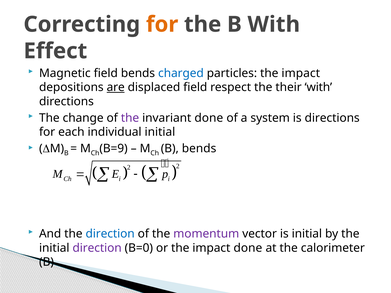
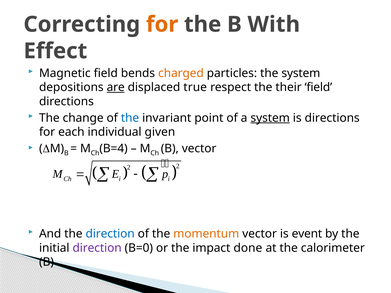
charged colour: blue -> orange (181, 73)
particles the impact: impact -> system (301, 73)
displaced field: field -> true (195, 87)
their with: with -> field (318, 87)
the colour: purple -> blue (130, 118)
invariant done: done -> point (209, 118)
system underline: none -> present (270, 118)
individual initial: initial -> given (160, 132)
B=9: B=9 -> B=4 (114, 149)
B bends: bends -> vector (199, 149)
momentum colour: purple -> orange (206, 234)
is initial: initial -> event (307, 234)
